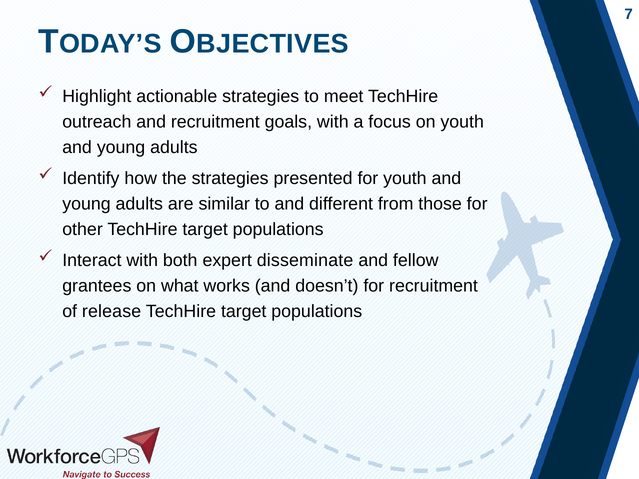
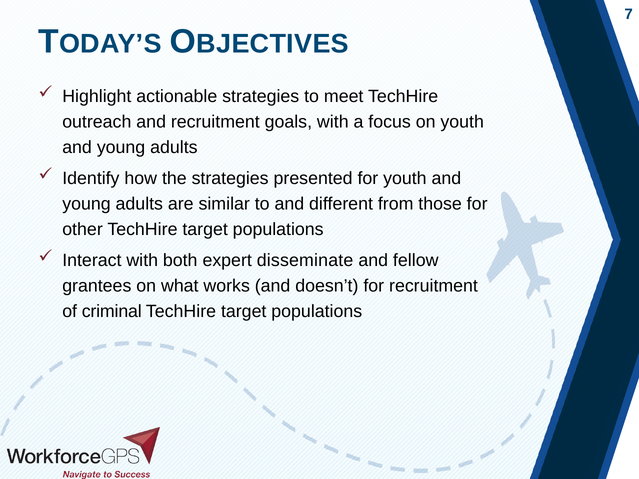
release: release -> criminal (112, 311)
